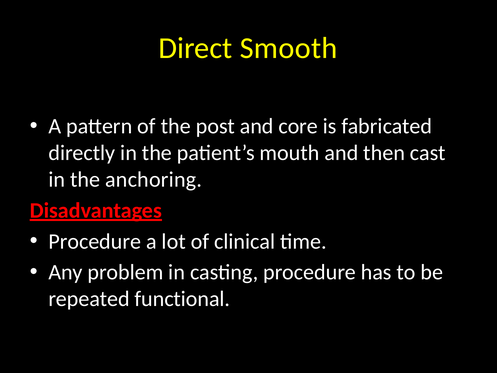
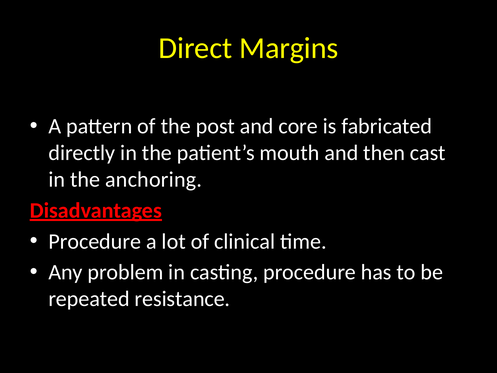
Smooth: Smooth -> Margins (289, 48)
functional: functional -> resistance (182, 299)
